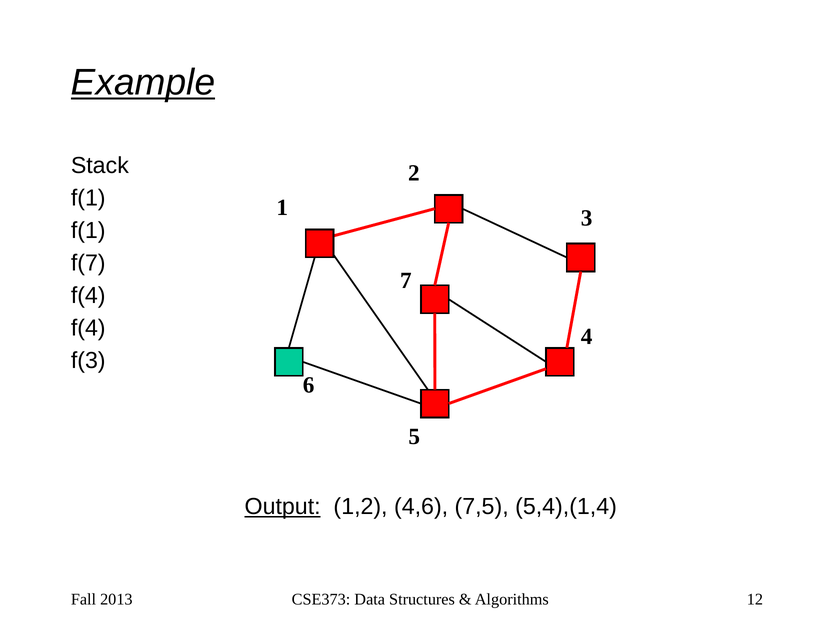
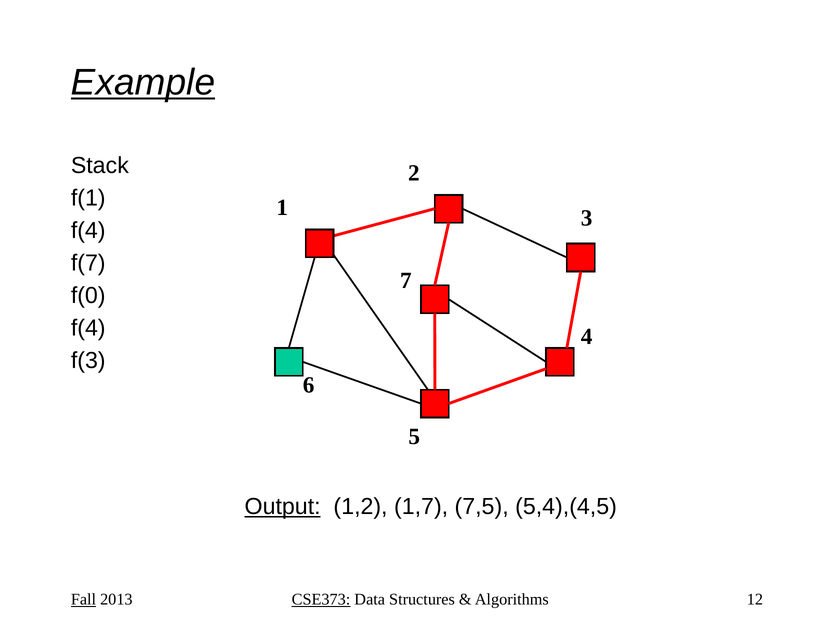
f(1: f(1 -> f(4 (88, 231)
f(4: f(4 -> f(0 (88, 295)
4,6: 4,6 -> 1,7 (421, 506)
5,4),(1,4: 5,4),(1,4 -> 5,4),(4,5 (566, 506)
Fall underline: none -> present (83, 599)
CSE373 underline: none -> present (321, 599)
